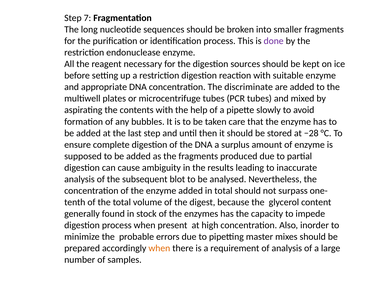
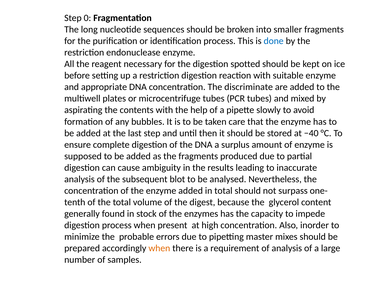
7: 7 -> 0 (87, 18)
done colour: purple -> blue (274, 41)
sources: sources -> spotted (245, 64)
−28: −28 -> −40 (311, 133)
